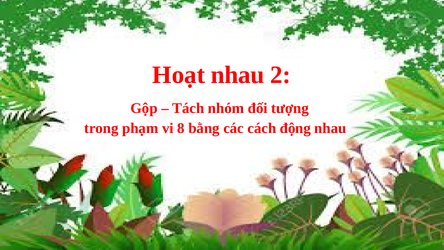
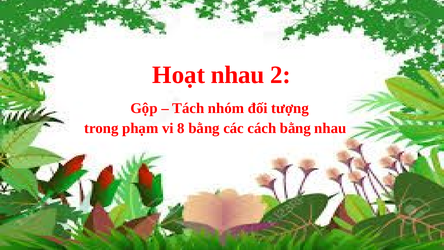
cách động: động -> bằng (295, 128)
